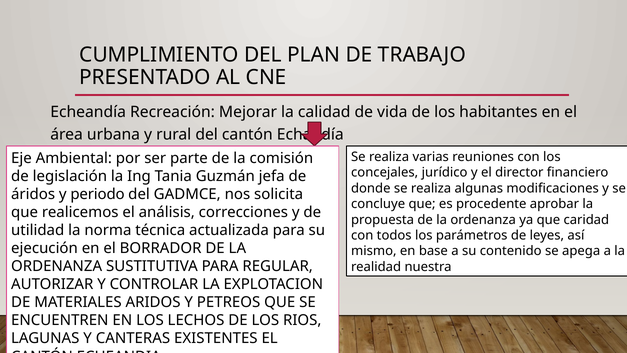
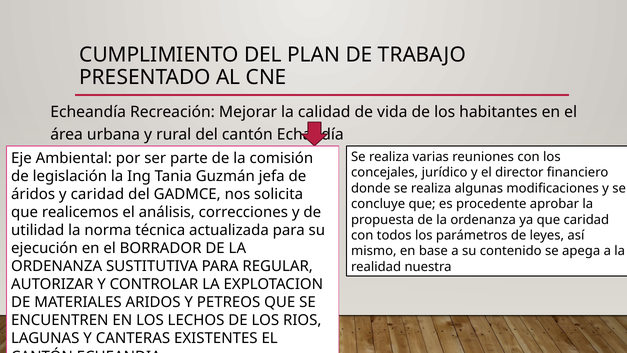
y periodo: periodo -> caridad (97, 194)
